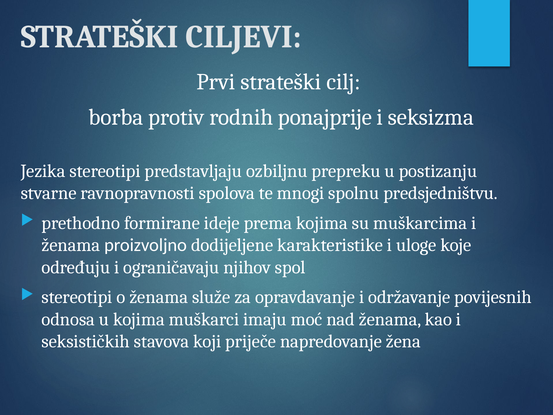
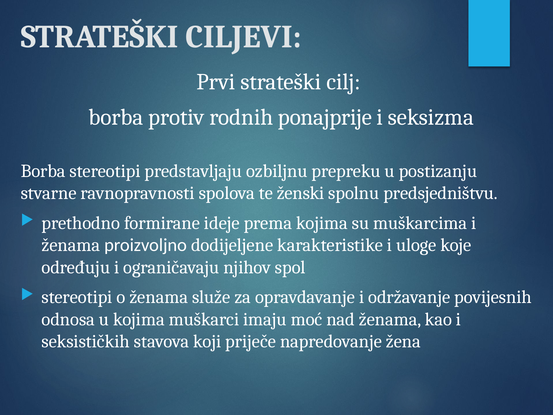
Jezika: Jezika -> Borba (43, 171)
mnogi: mnogi -> ženski (301, 193)
